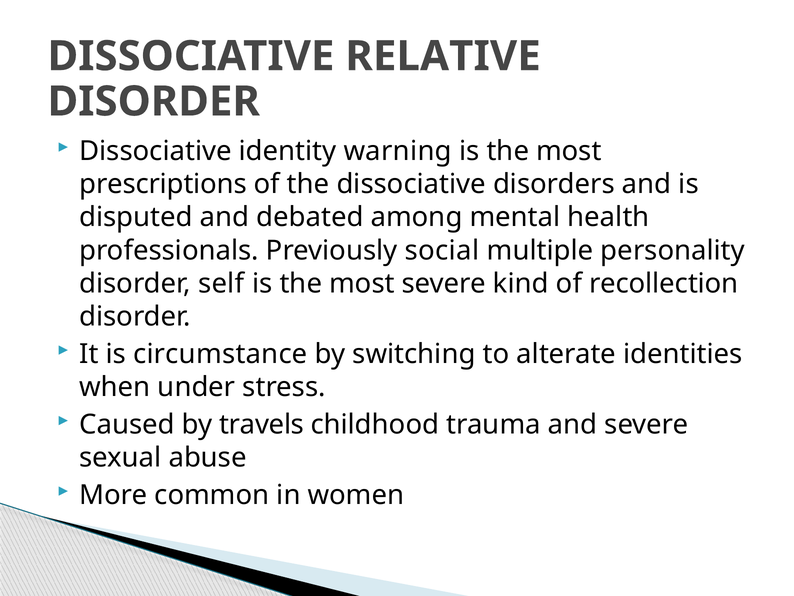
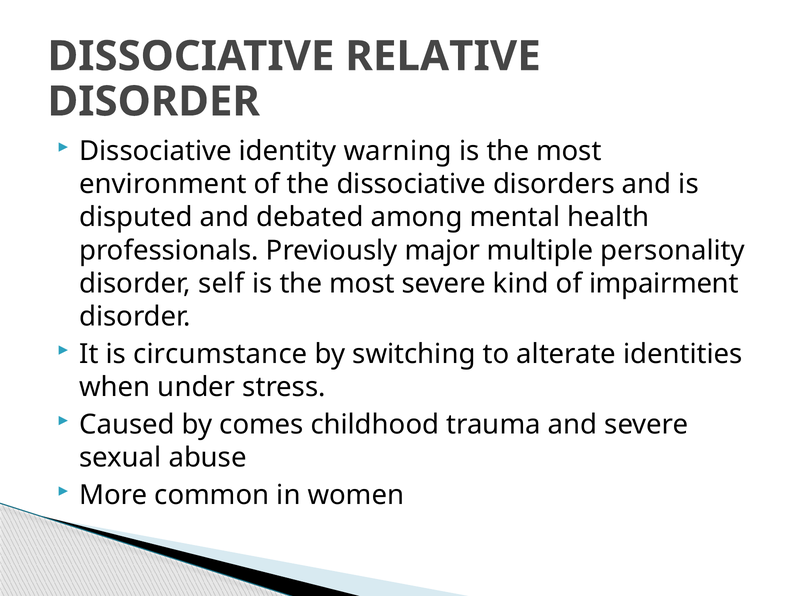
prescriptions: prescriptions -> environment (163, 184)
social: social -> major (442, 250)
recollection: recollection -> impairment (664, 283)
travels: travels -> comes (261, 424)
